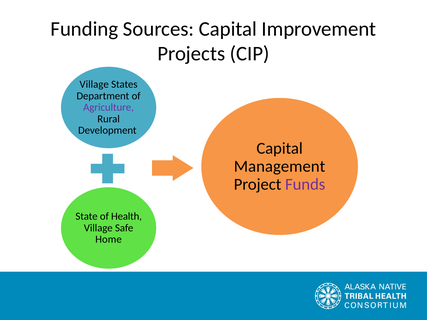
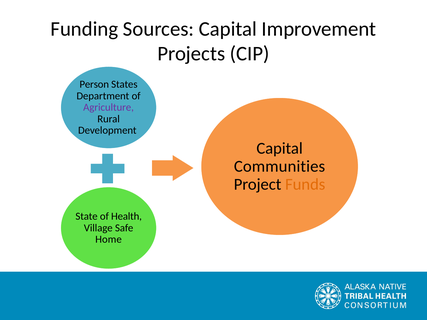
Village: Village -> Person (94, 84)
Management: Management -> Communities (280, 166)
Funds colour: purple -> orange (305, 184)
